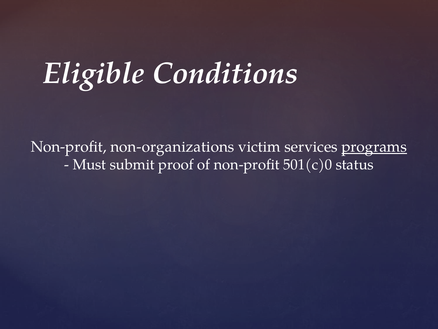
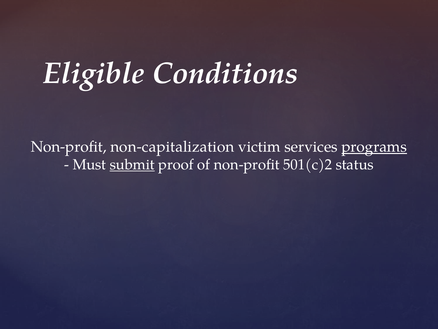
non-organizations: non-organizations -> non-capitalization (172, 147)
submit underline: none -> present (132, 164)
501(c)0: 501(c)0 -> 501(c)2 (308, 164)
